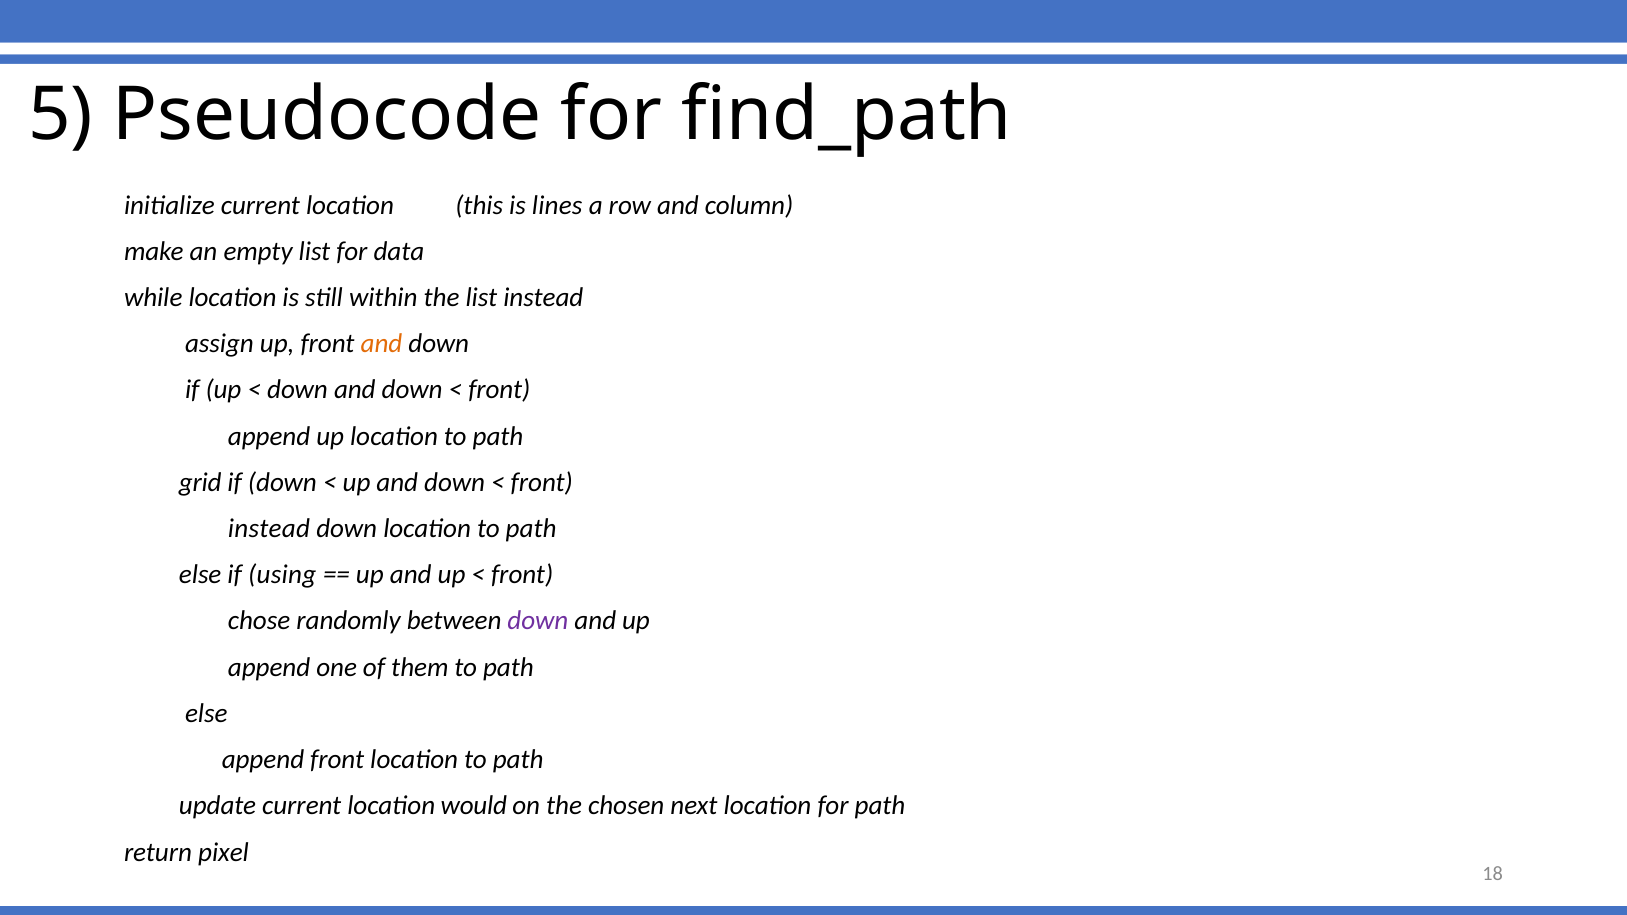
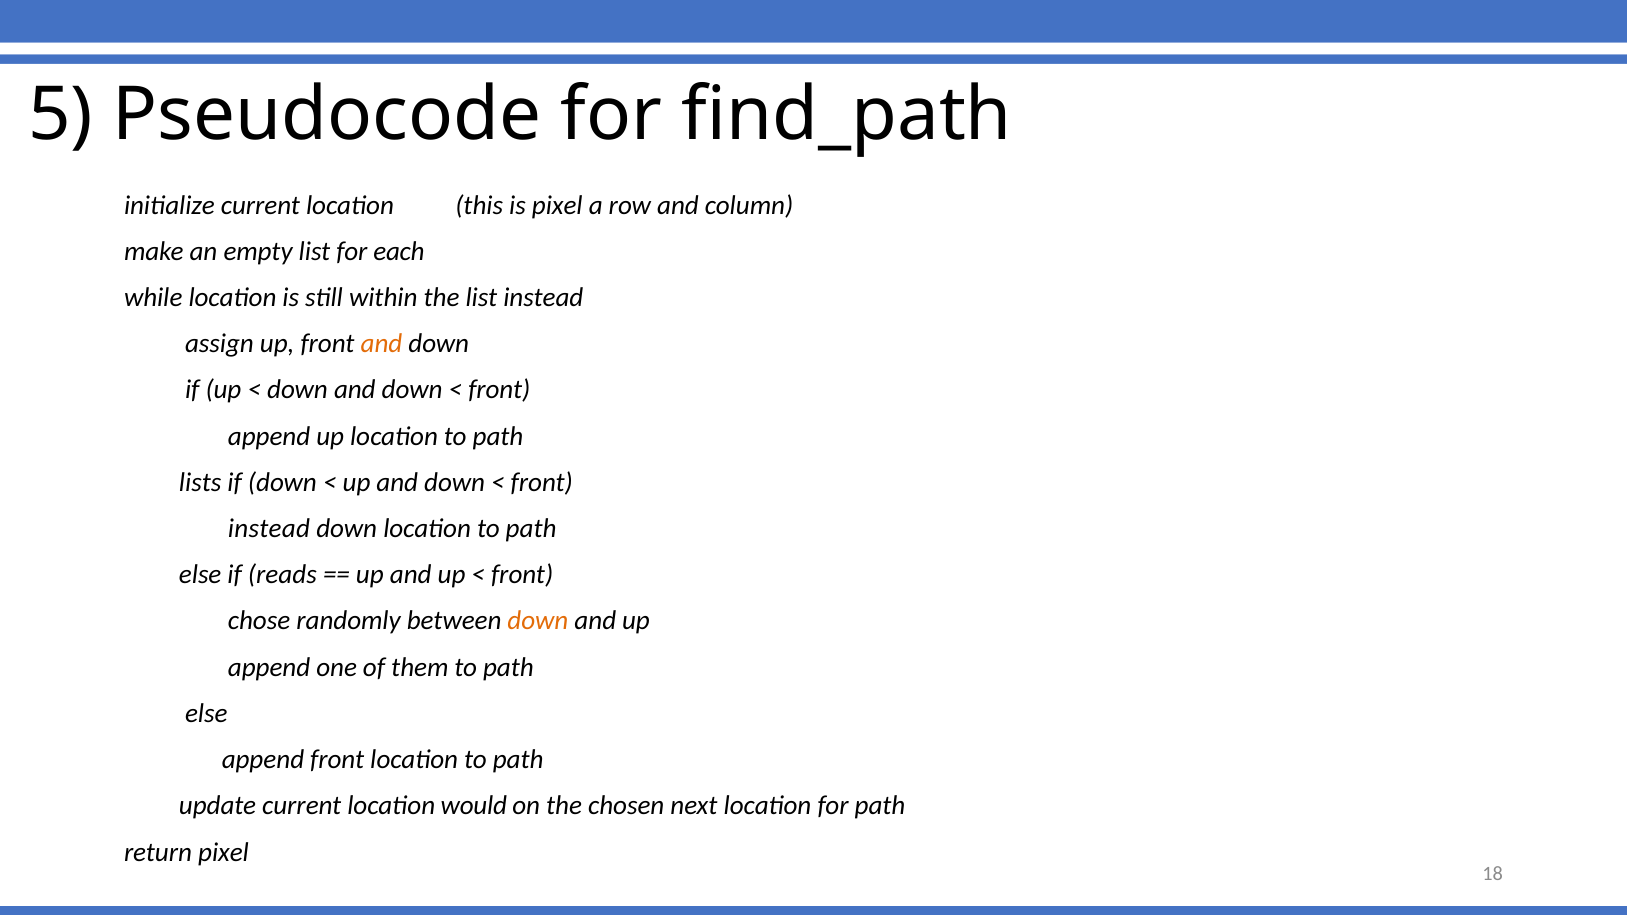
is lines: lines -> pixel (557, 205)
data: data -> each (399, 251)
grid: grid -> lists (200, 483)
using: using -> reads (282, 575)
down colour: purple -> orange (538, 621)
